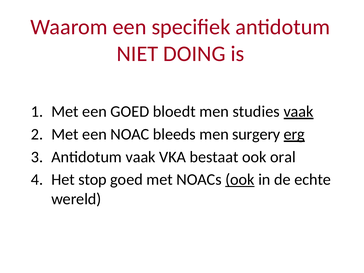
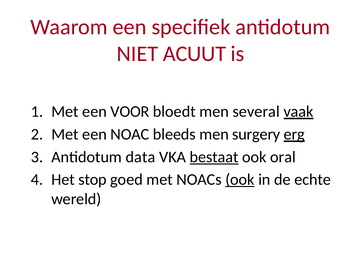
DOING: DOING -> ACUUT (195, 54)
een GOED: GOED -> VOOR (130, 112)
studies: studies -> several (256, 112)
Antidotum vaak: vaak -> data (140, 157)
bestaat underline: none -> present (214, 157)
